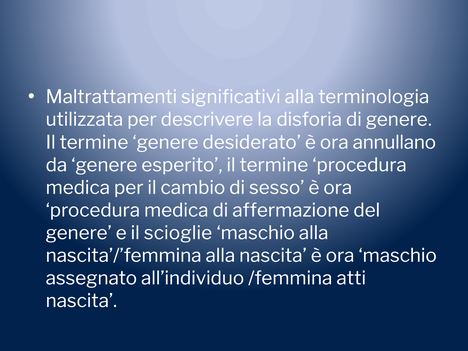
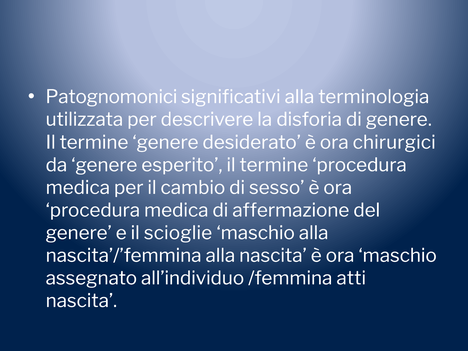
Maltrattamenti: Maltrattamenti -> Patognomonici (111, 97)
annullano: annullano -> chirurgici (394, 142)
